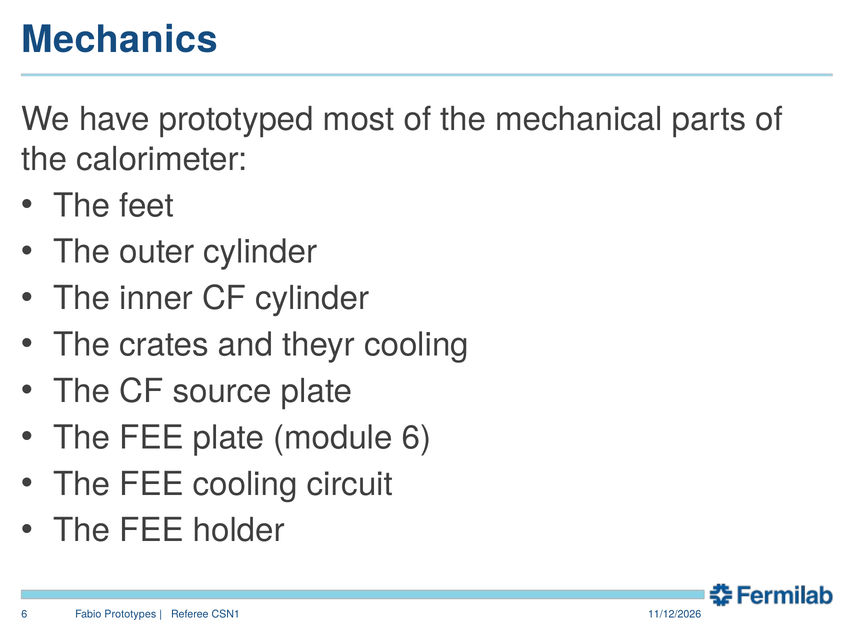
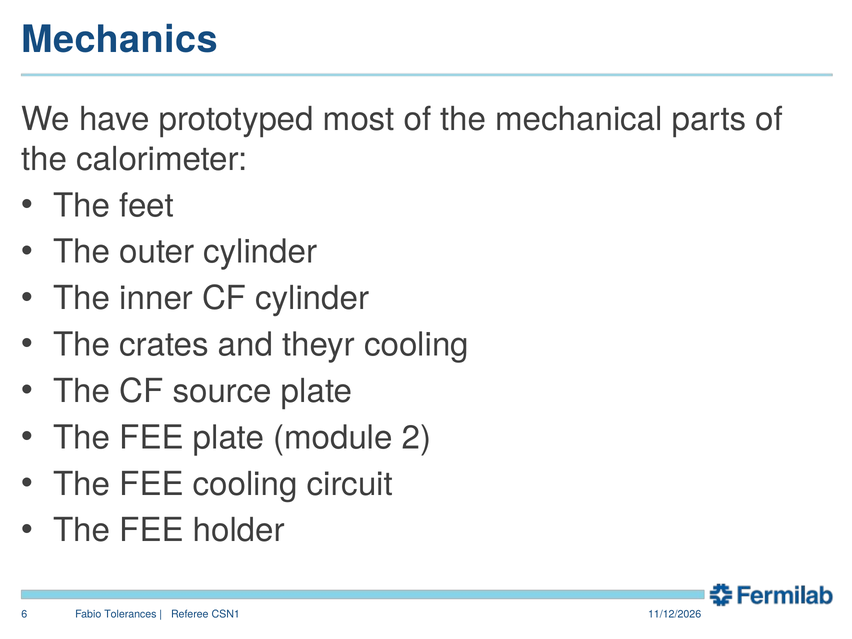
module 6: 6 -> 2 (417, 438)
Prototypes: Prototypes -> Tolerances (130, 614)
